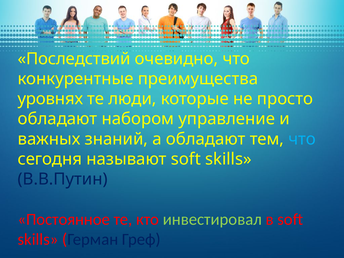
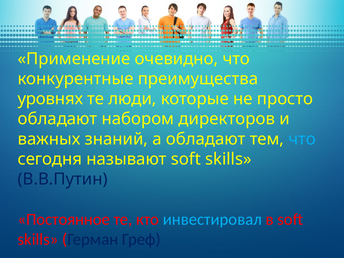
Последствий: Последствий -> Применение (74, 59)
управление: управление -> директоров (227, 119)
инвестировал colour: light green -> light blue (212, 219)
